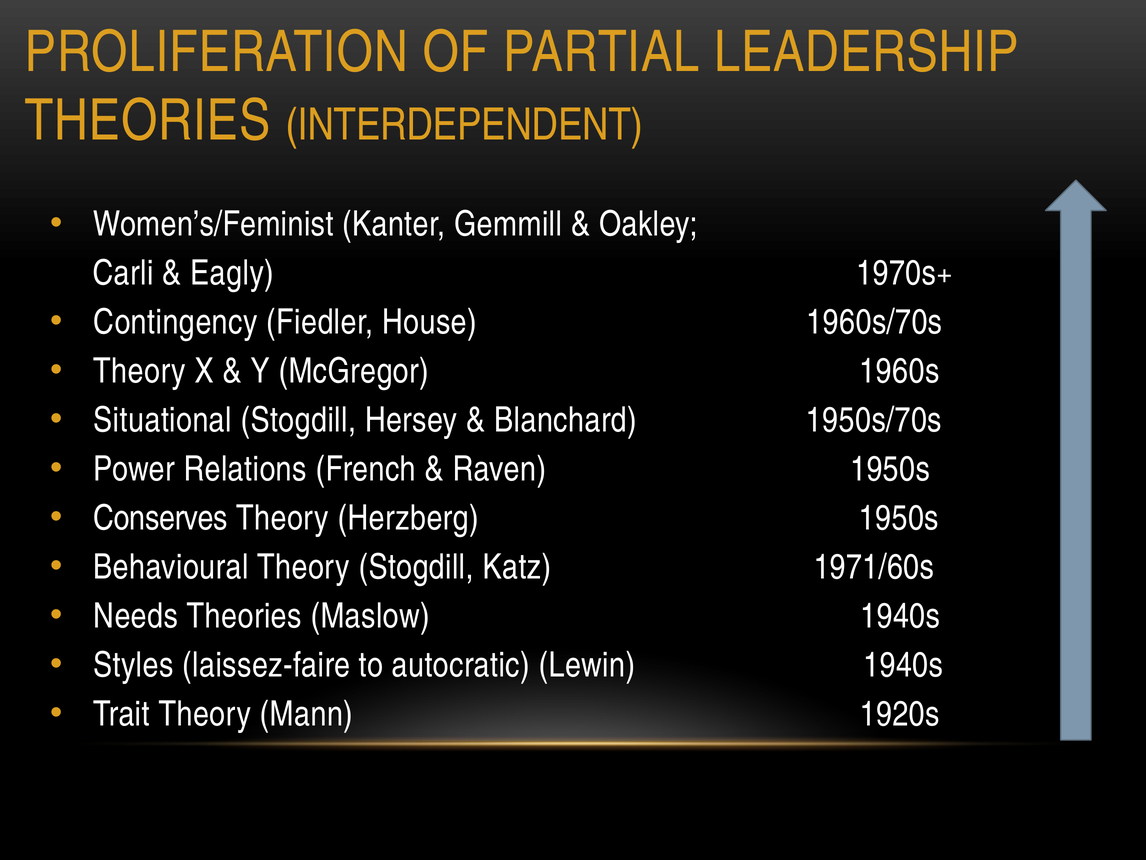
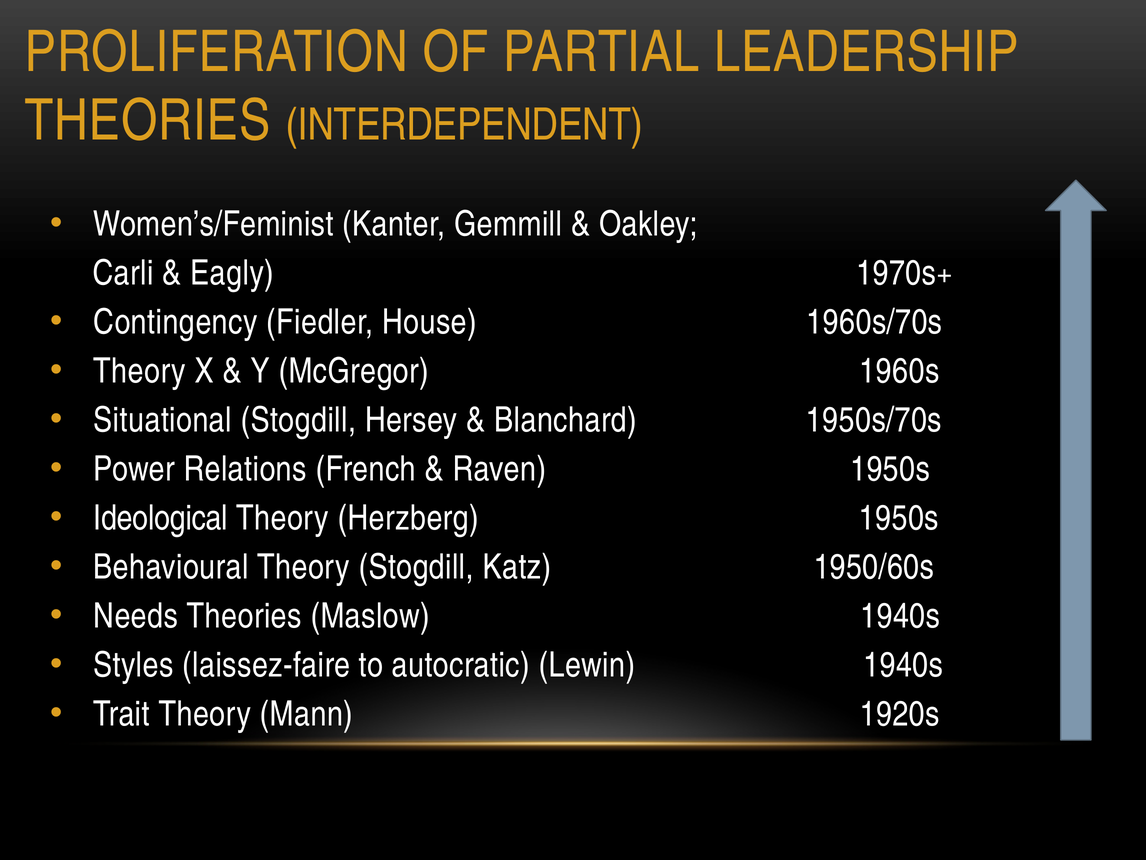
Conserves: Conserves -> Ideological (161, 518)
1971/60s: 1971/60s -> 1950/60s (874, 567)
